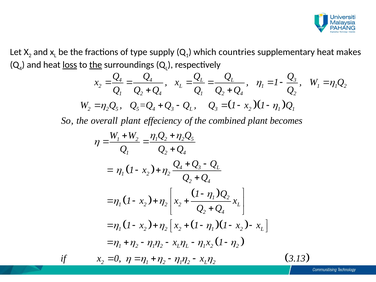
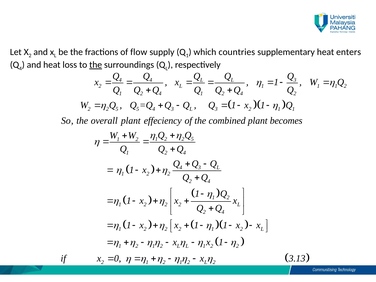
type: type -> flow (139, 52)
makes: makes -> enters (349, 52)
loss underline: present -> none (70, 65)
